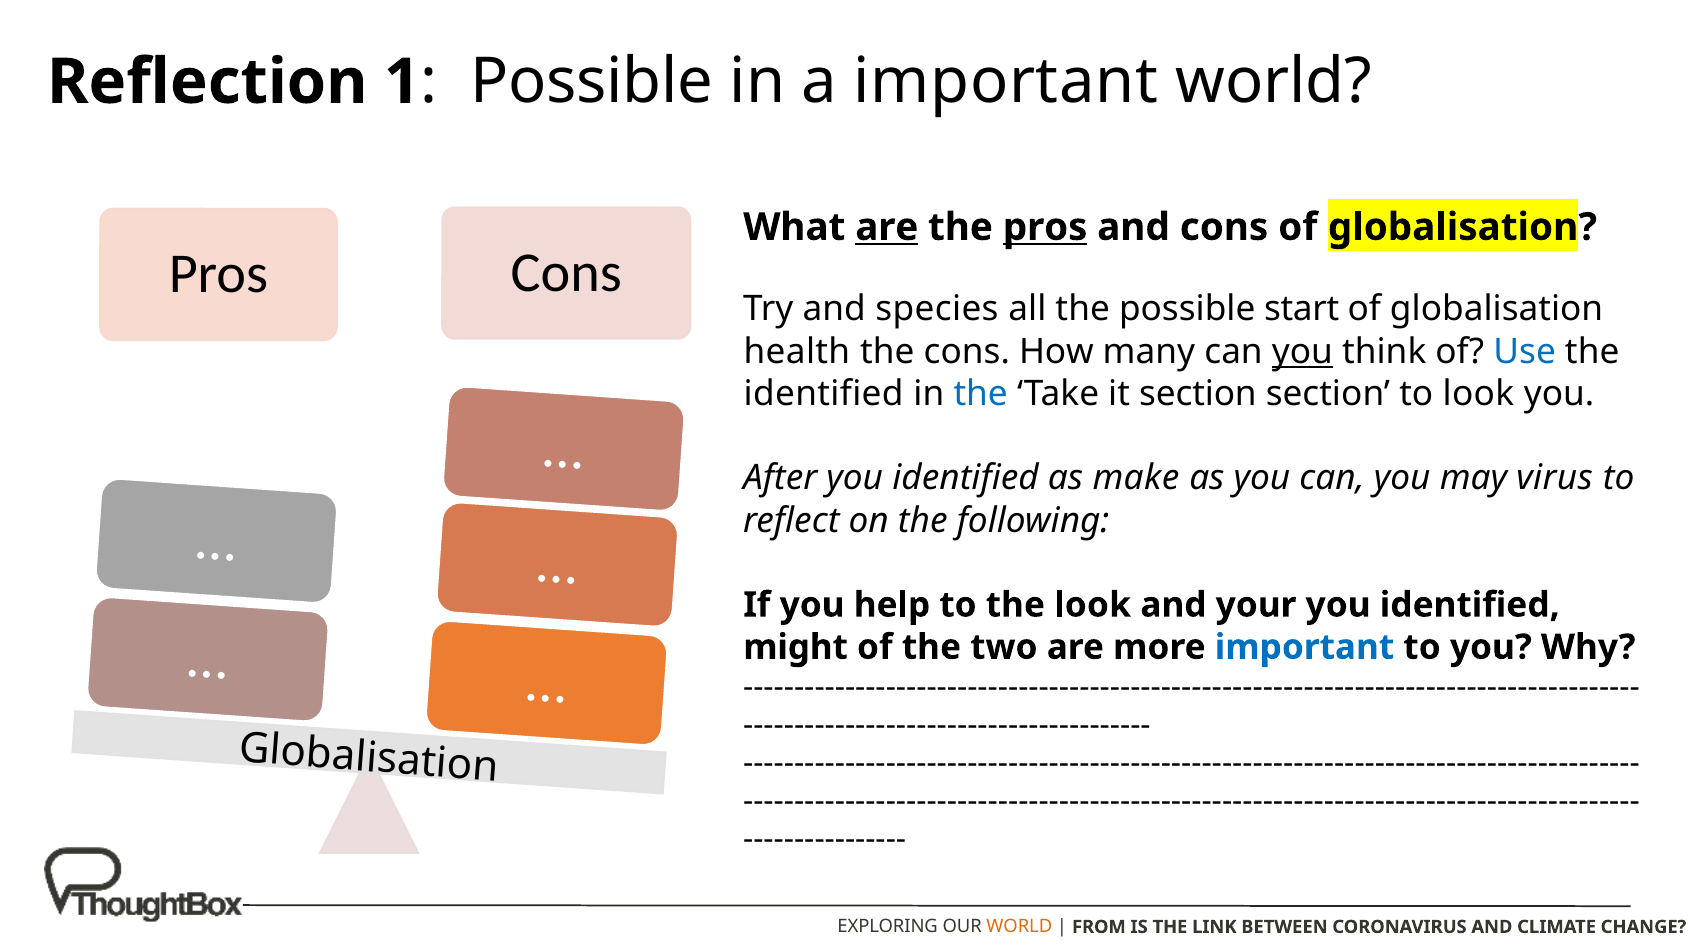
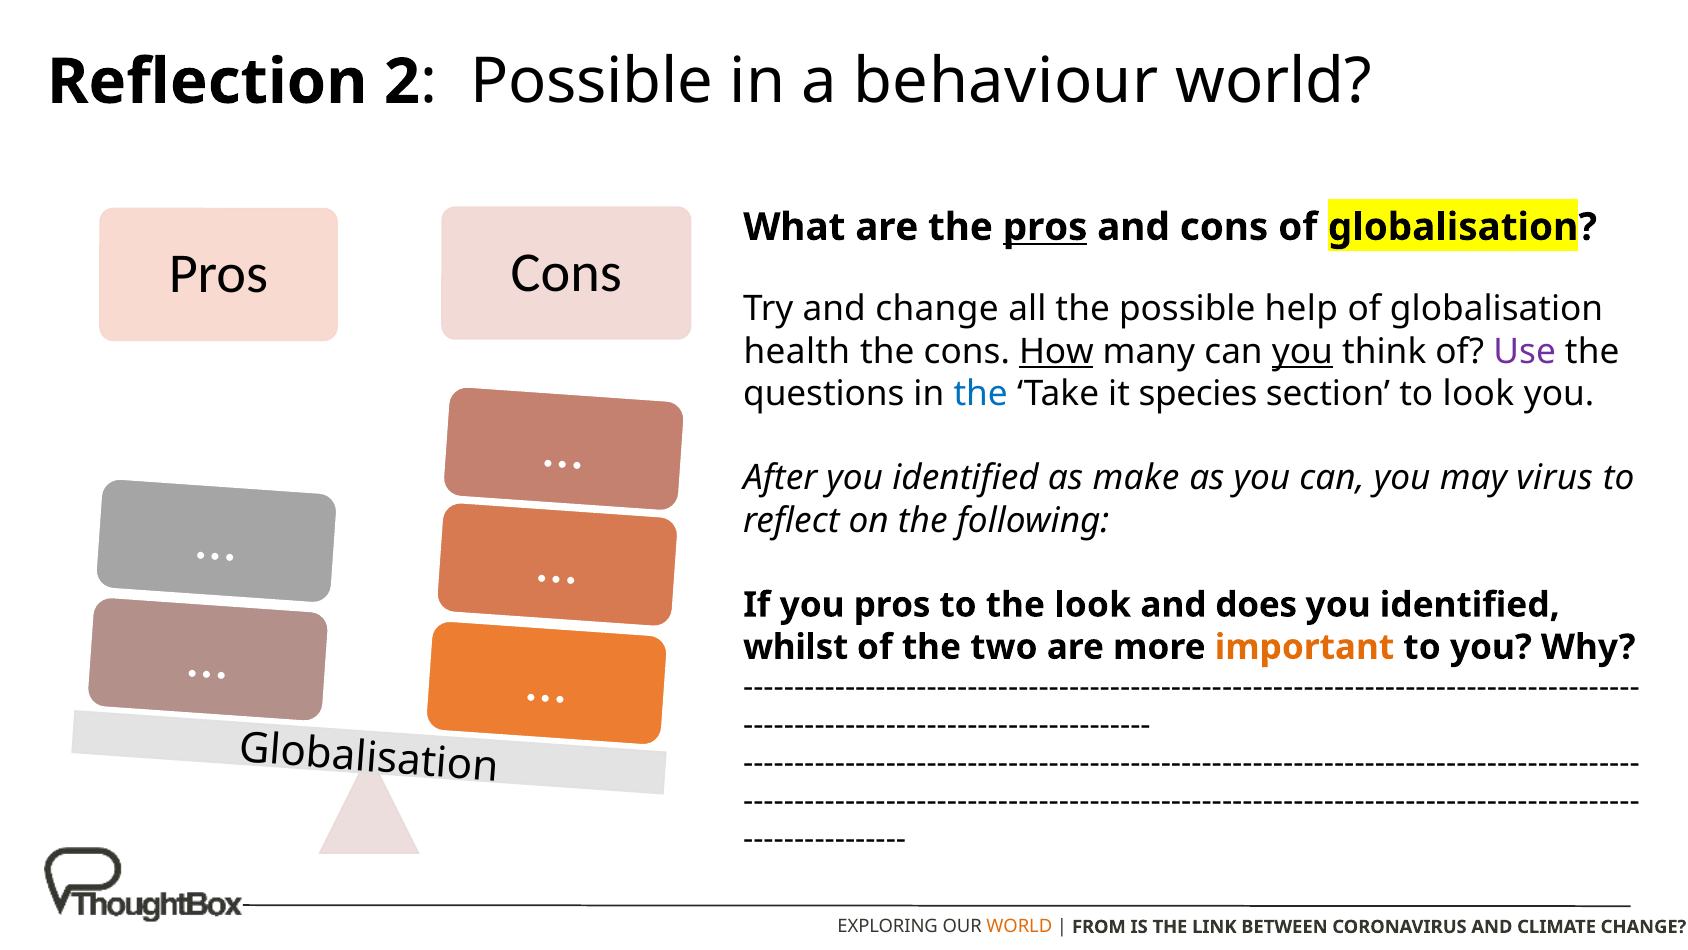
1: 1 -> 2 (402, 82)
a important: important -> behaviour (1006, 82)
are underline: present -> none (887, 227)
and species: species -> change (937, 309)
start: start -> help (1301, 309)
How underline: none -> present (1056, 351)
Use colour: blue -> purple (1525, 351)
identified: identified -> questions (824, 394)
it section: section -> species (1198, 394)
you help: help -> pros (892, 605)
your: your -> does (1256, 605)
might: might -> whilst (796, 647)
important colour: blue -> orange (1304, 647)
